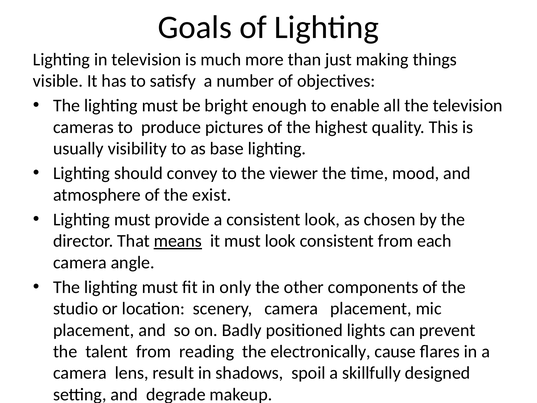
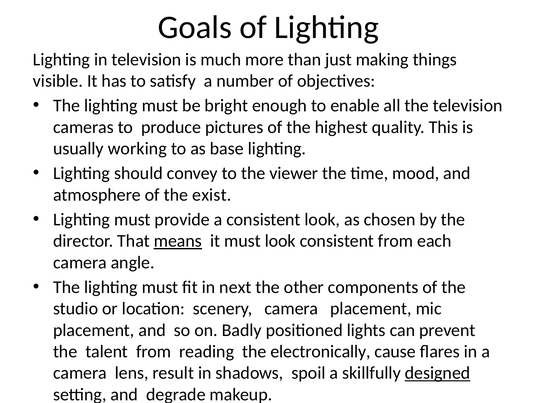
visibility: visibility -> working (137, 149)
only: only -> next (235, 287)
designed underline: none -> present (438, 373)
